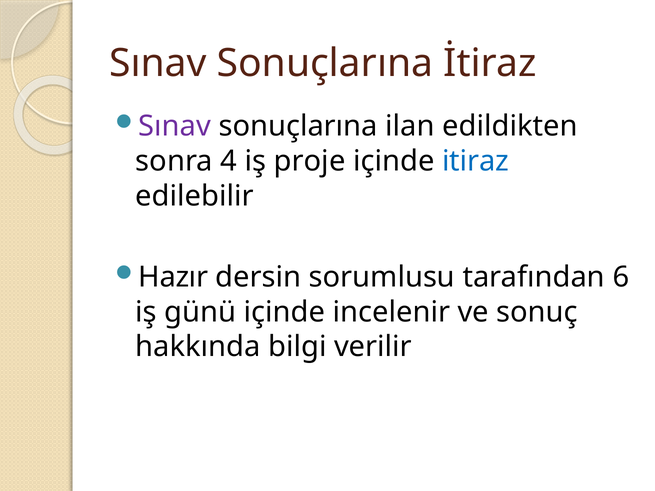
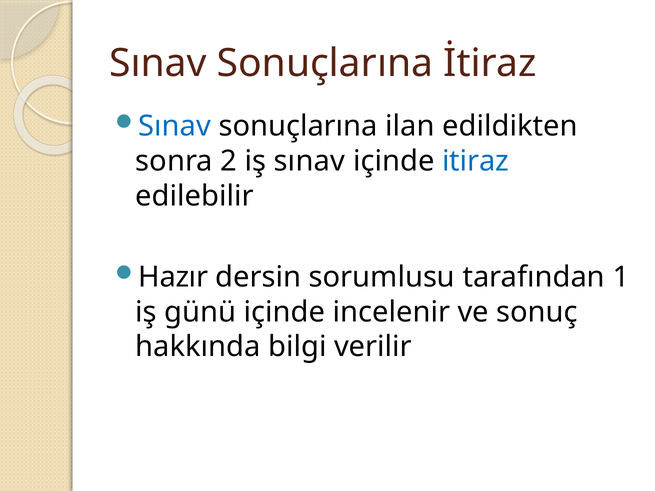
Sınav colour: purple -> blue (175, 126)
4: 4 -> 2 (229, 161)
iş proje: proje -> sınav (309, 161)
6: 6 -> 1 (621, 277)
